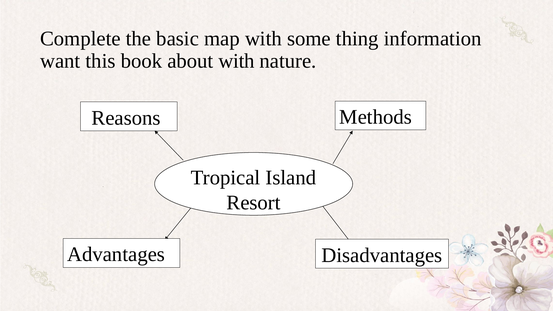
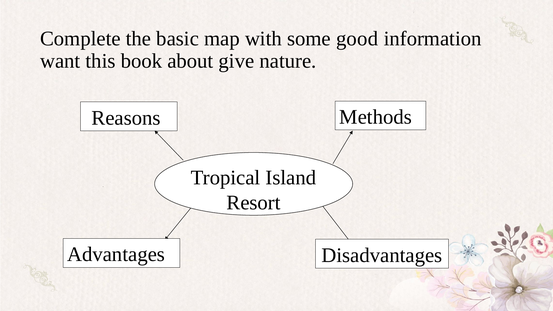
thing: thing -> good (357, 39)
about with: with -> give (236, 61)
